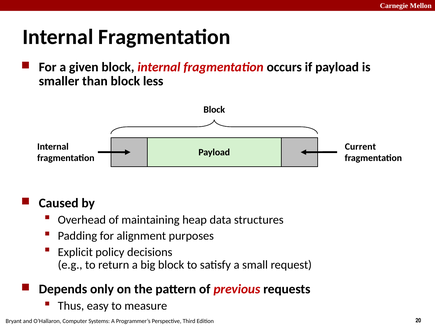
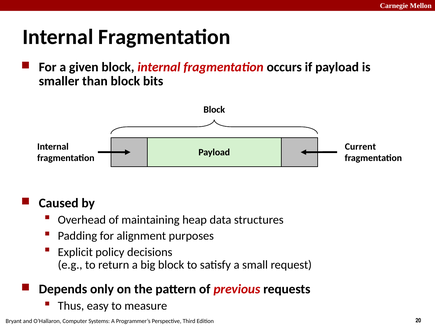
less: less -> bits (153, 81)
